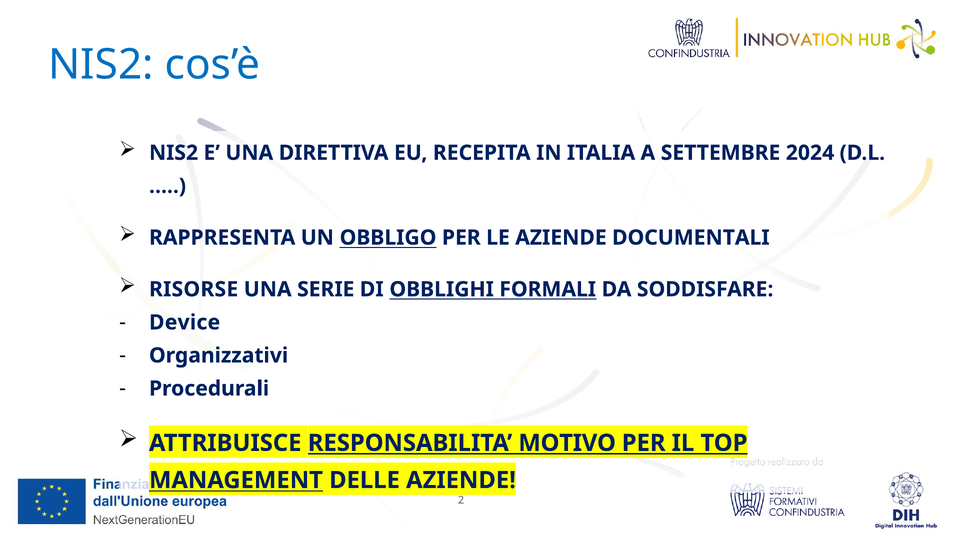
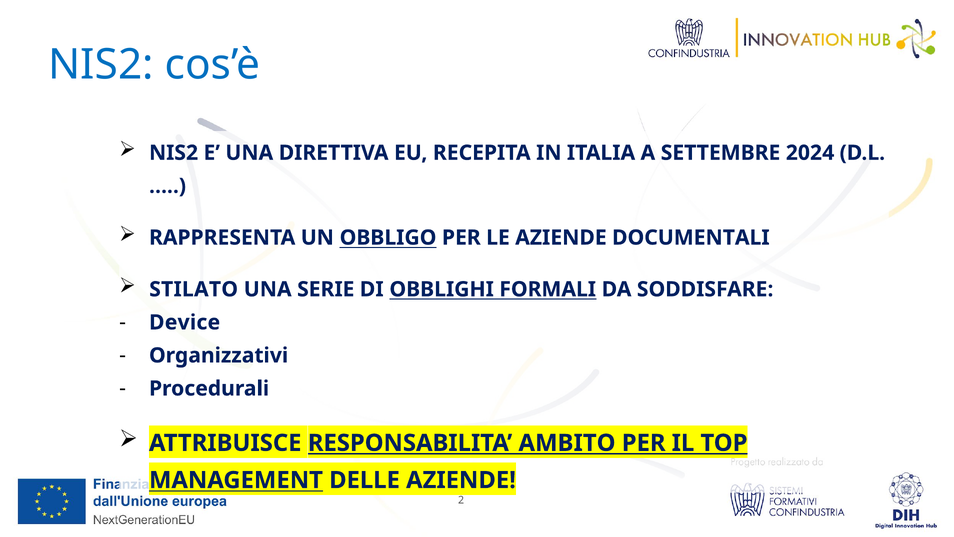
RISORSE: RISORSE -> STILATO (194, 289)
MOTIVO: MOTIVO -> AMBITO (567, 443)
